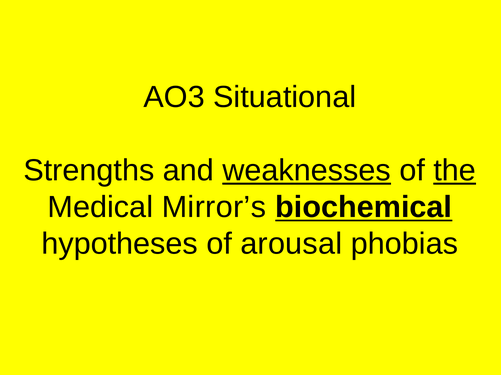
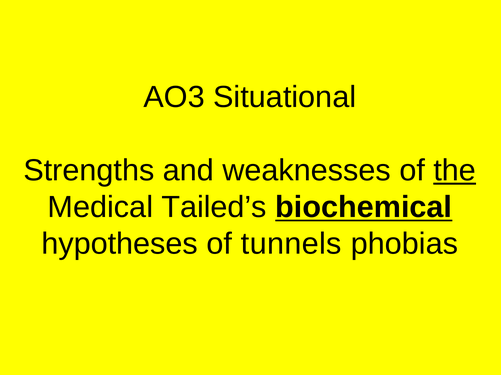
weaknesses underline: present -> none (307, 171)
Mirror’s: Mirror’s -> Tailed’s (214, 208)
arousal: arousal -> tunnels (291, 244)
